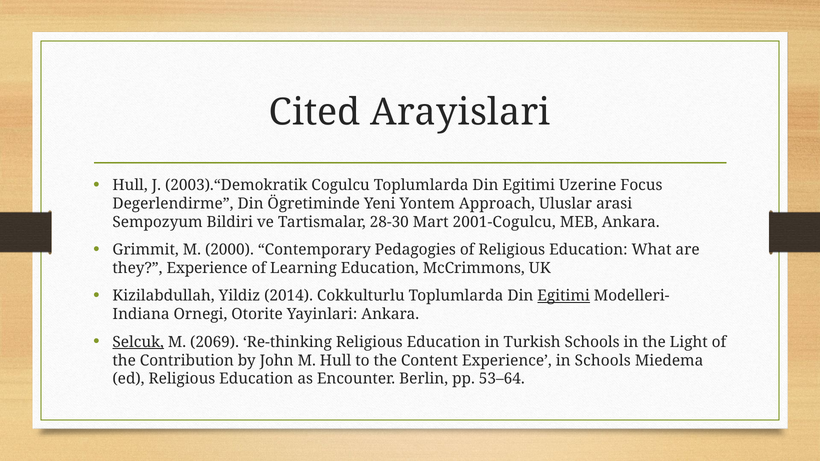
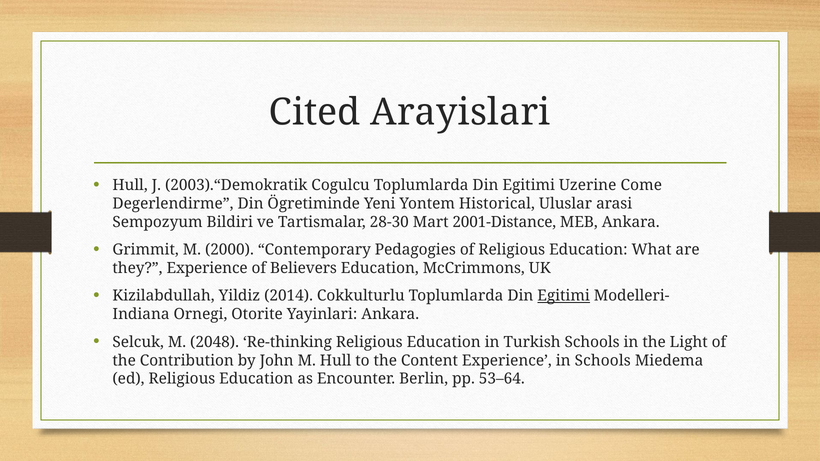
Focus: Focus -> Come (641, 185)
Approach: Approach -> Historical (497, 204)
2001-Cogulcu: 2001-Cogulcu -> 2001-Distance (504, 222)
Learning: Learning -> Believers (303, 268)
Selcuk underline: present -> none (138, 342)
2069: 2069 -> 2048 (215, 342)
